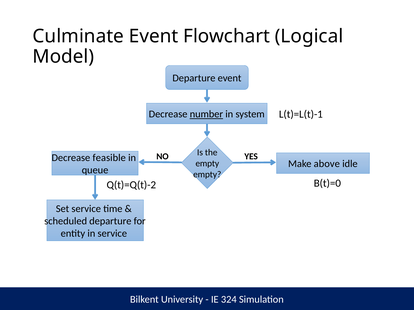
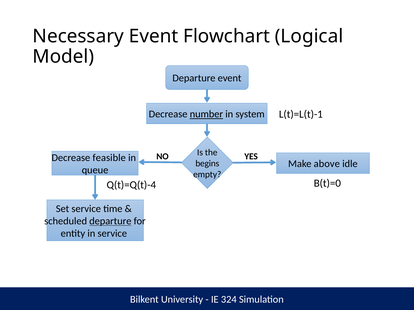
Culminate: Culminate -> Necessary (78, 36)
empty: empty -> begins (207, 164)
Q(t)=Q(t)-2: Q(t)=Q(t)-2 -> Q(t)=Q(t)-4 (131, 185)
departure underline: none -> present (110, 221)
